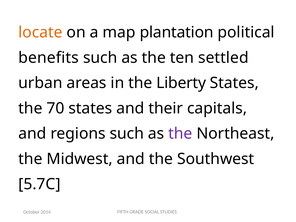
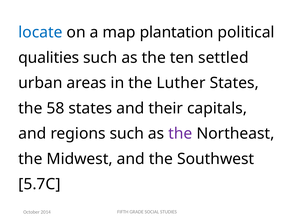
locate colour: orange -> blue (40, 32)
benefits: benefits -> qualities (49, 58)
Liberty: Liberty -> Luther (181, 83)
70: 70 -> 58 (55, 108)
